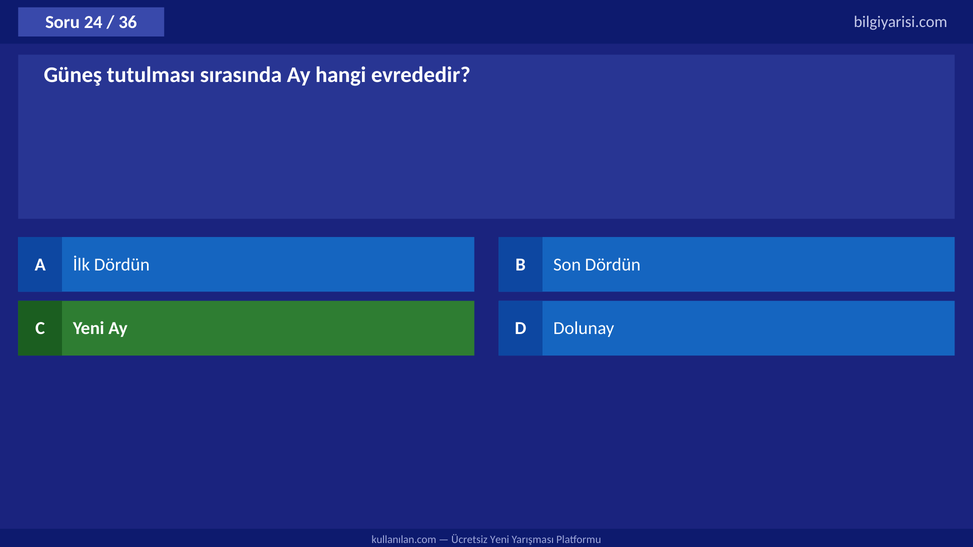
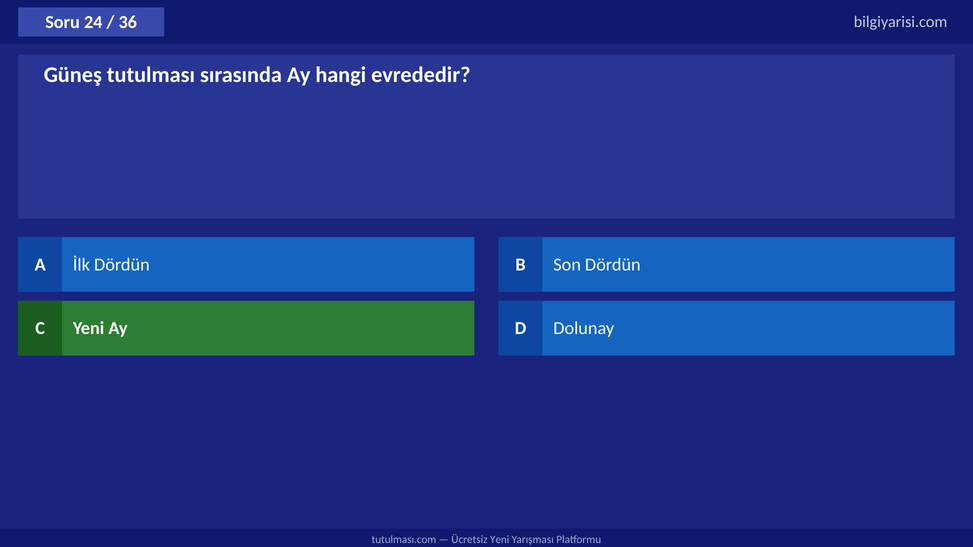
kullanılan.com: kullanılan.com -> tutulması.com (404, 540)
